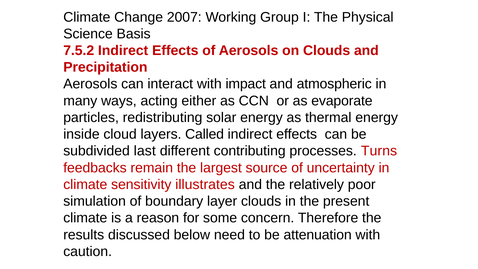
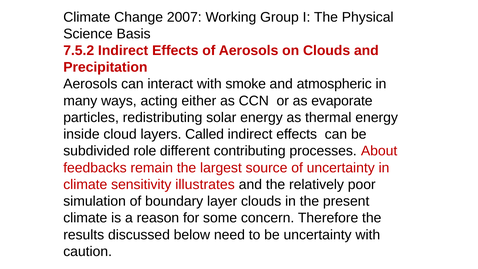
impact: impact -> smoke (246, 84)
last: last -> role (145, 151)
Turns: Turns -> About (379, 151)
be attenuation: attenuation -> uncertainty (318, 235)
